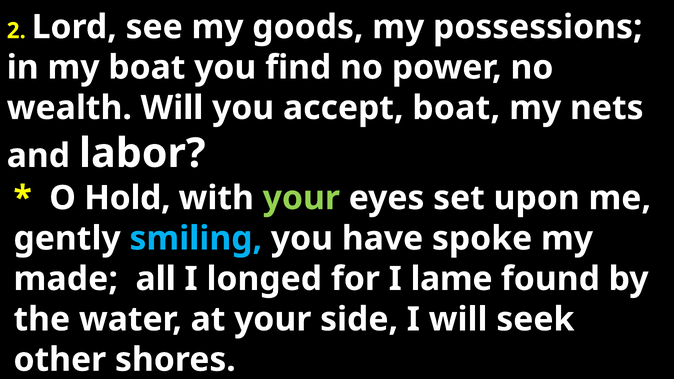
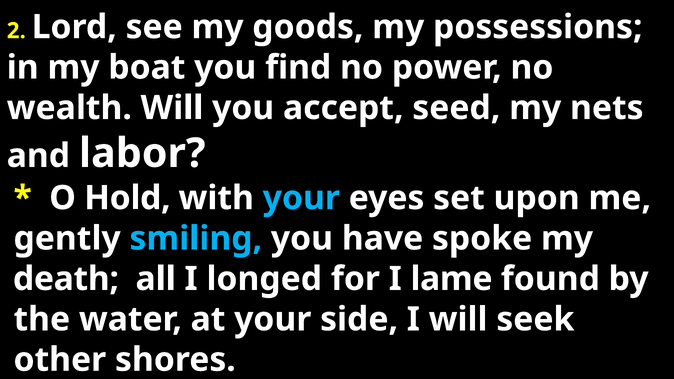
accept boat: boat -> seed (456, 108)
your colour: light green -> light blue (301, 198)
made: made -> death (66, 279)
